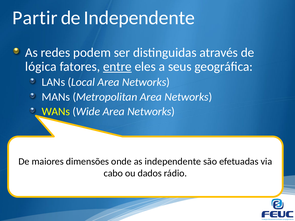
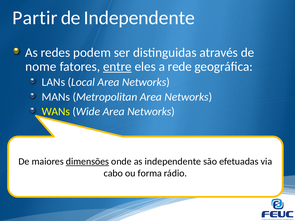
lógica: lógica -> nome (41, 67)
seus: seus -> rede (180, 67)
dimensões underline: none -> present (87, 162)
dados: dados -> forma (150, 173)
